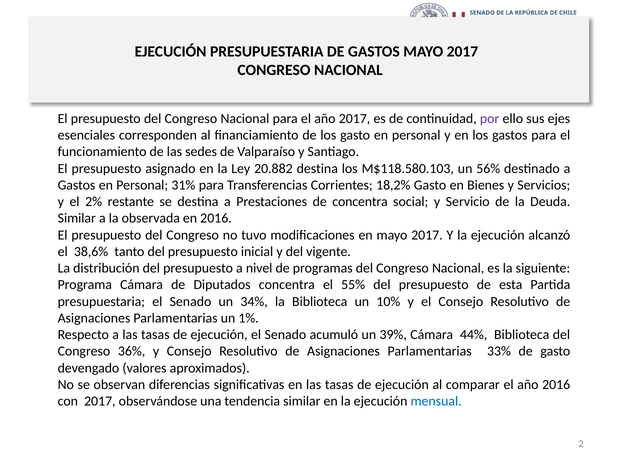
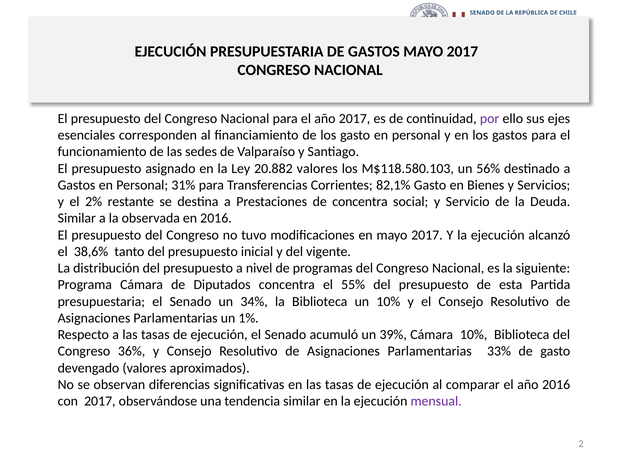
20.882 destina: destina -> valores (317, 168)
18,2%: 18,2% -> 82,1% (393, 185)
Cámara 44%: 44% -> 10% (474, 335)
mensual colour: blue -> purple (436, 401)
